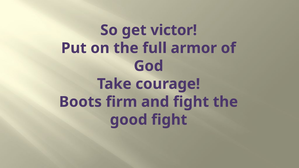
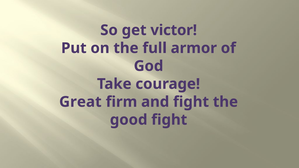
Boots: Boots -> Great (80, 102)
